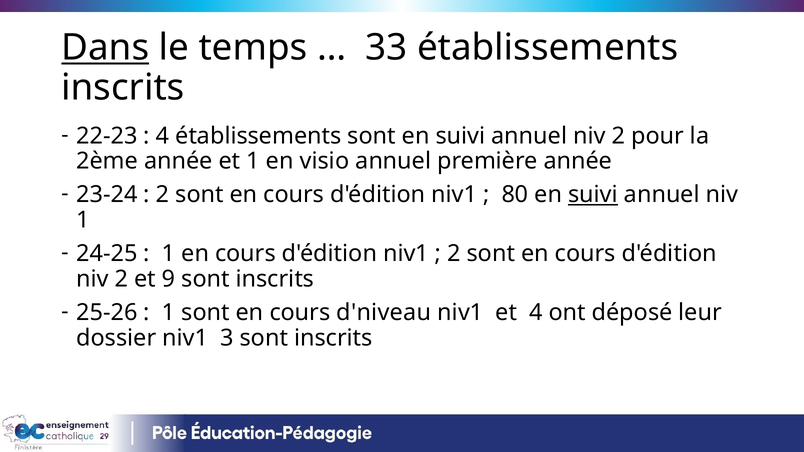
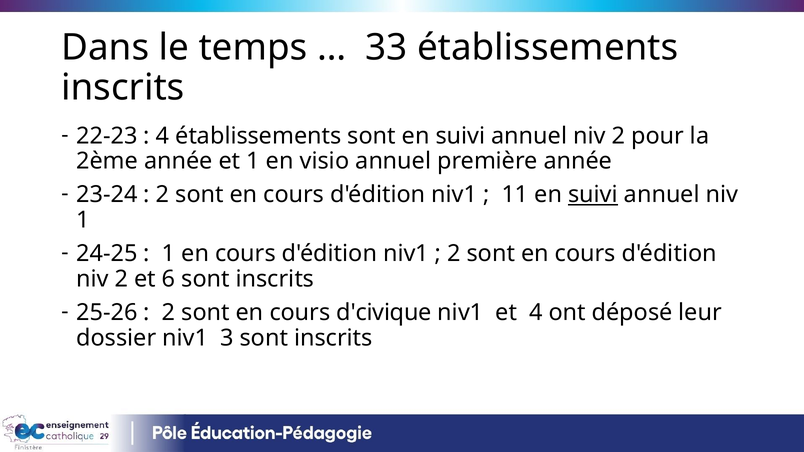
Dans underline: present -> none (105, 48)
80: 80 -> 11 (515, 195)
9: 9 -> 6 (169, 279)
1: 1 -> 2 (169, 313)
d'niveau: d'niveau -> d'civique (384, 313)
